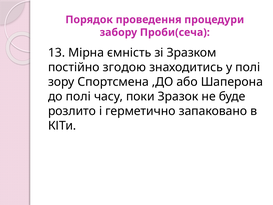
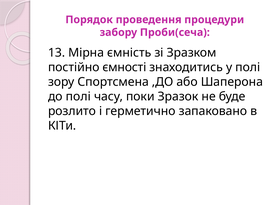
згодою: згодою -> ємності (124, 67)
